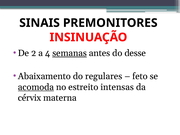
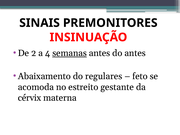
do desse: desse -> antes (135, 53)
acomoda underline: present -> none (36, 87)
intensas: intensas -> gestante (117, 87)
